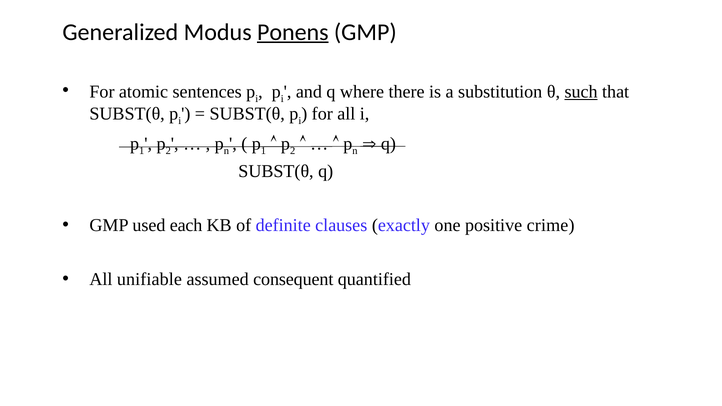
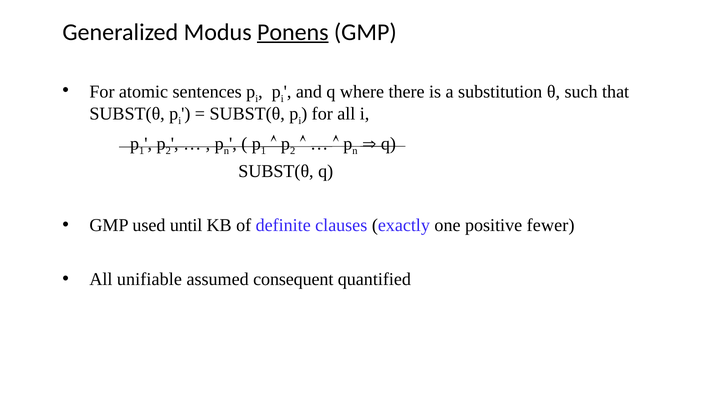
such underline: present -> none (581, 92)
each: each -> until (186, 225)
crime: crime -> fewer (551, 225)
